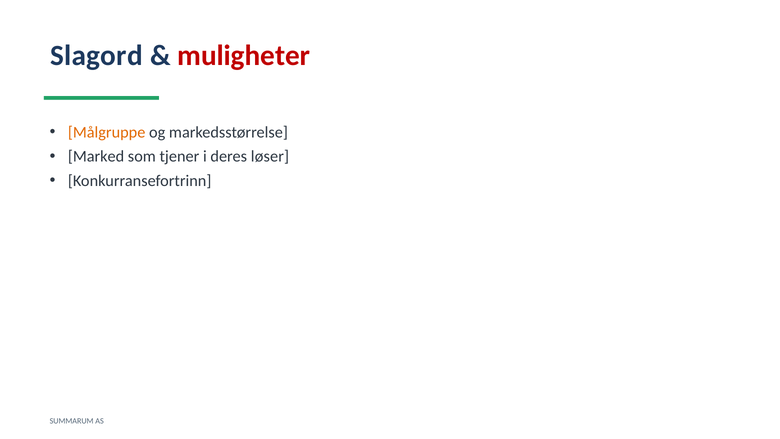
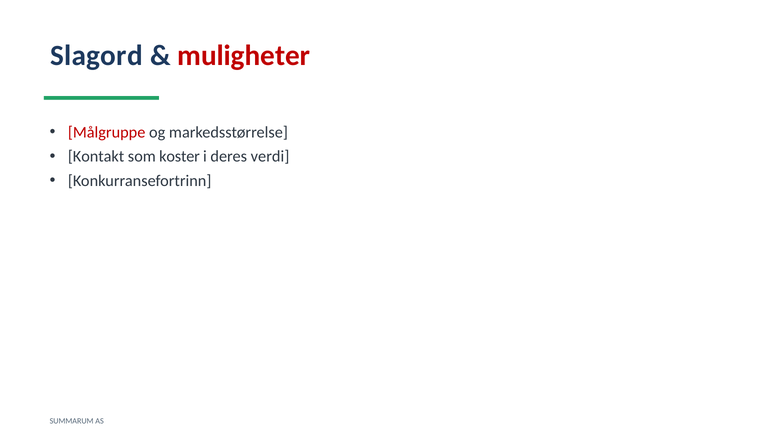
Målgruppe colour: orange -> red (107, 132)
Marked: Marked -> Kontakt (96, 156)
tjener: tjener -> koster (180, 156)
løser: løser -> verdi (270, 156)
